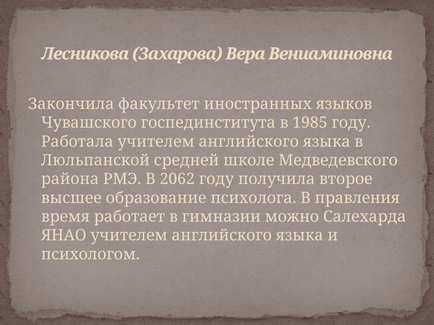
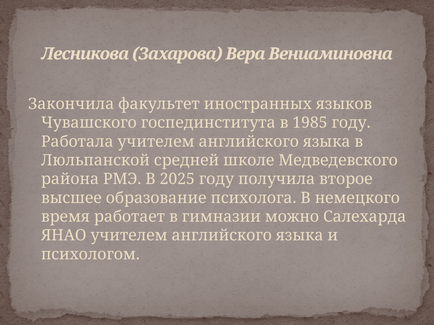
2062: 2062 -> 2025 (177, 179)
правления: правления -> немецкого (357, 198)
